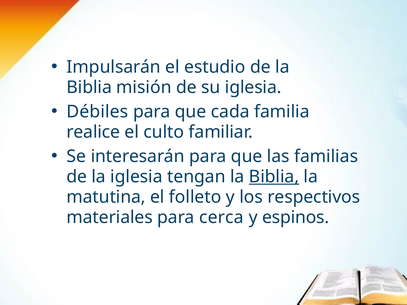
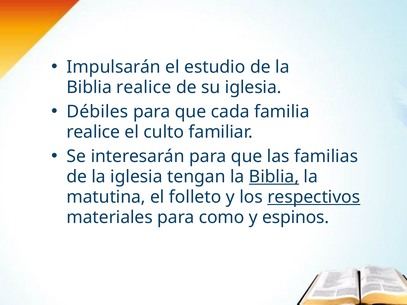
Biblia misión: misión -> realice (144, 87)
respectivos underline: none -> present (314, 197)
cerca: cerca -> como (222, 218)
